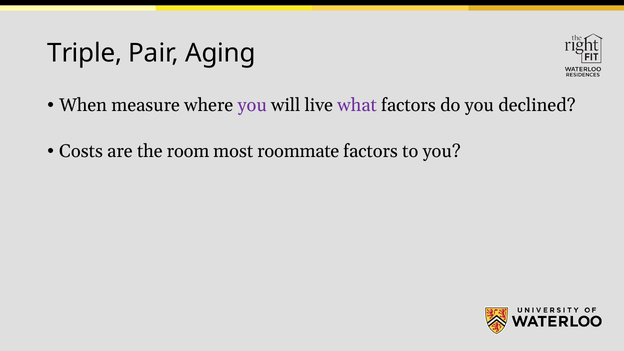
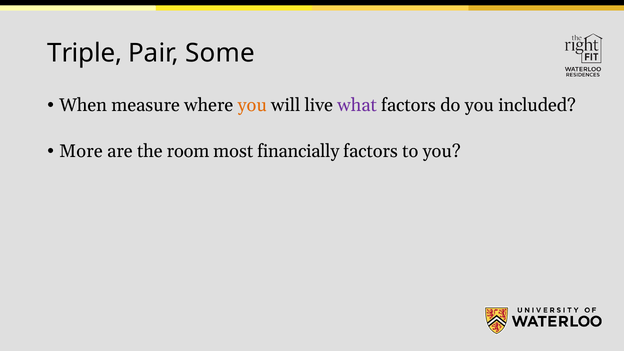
Aging: Aging -> Some (220, 53)
you colour: purple -> orange (252, 105)
declined: declined -> included (537, 105)
Costs: Costs -> More (81, 151)
roommate: roommate -> financially (298, 151)
